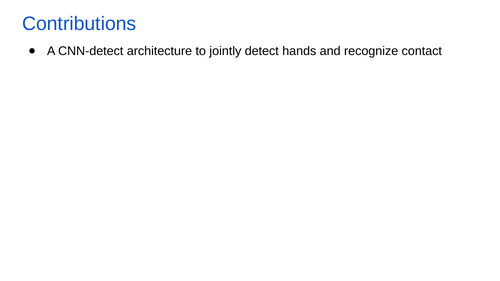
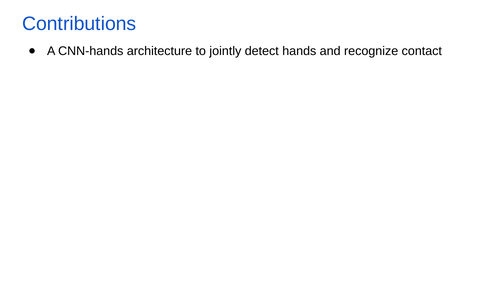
CNN-detect: CNN-detect -> CNN-hands (91, 51)
